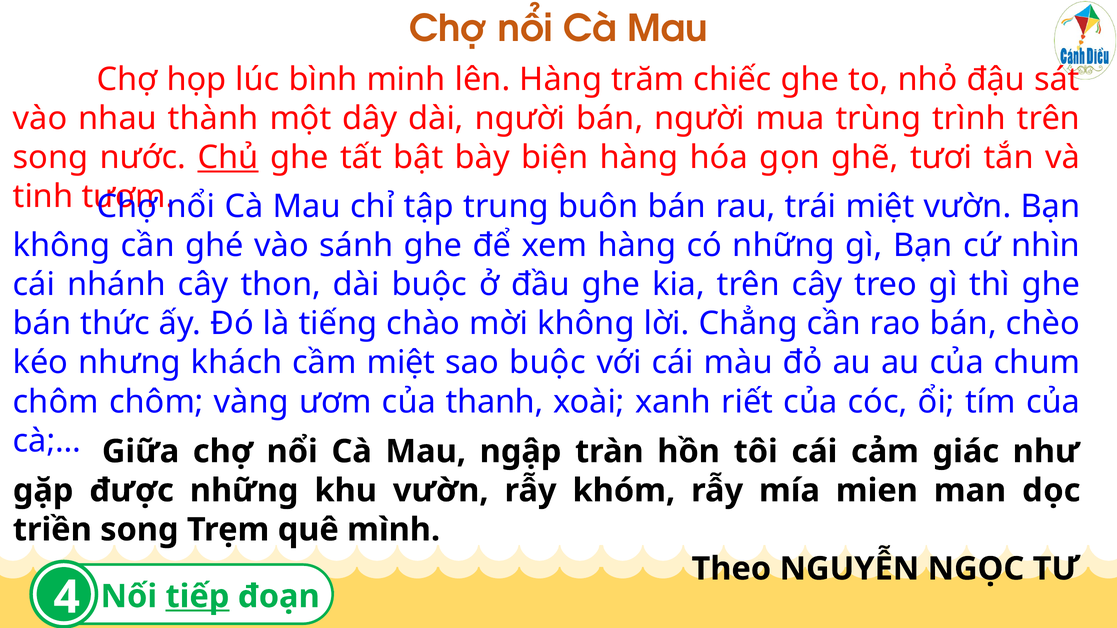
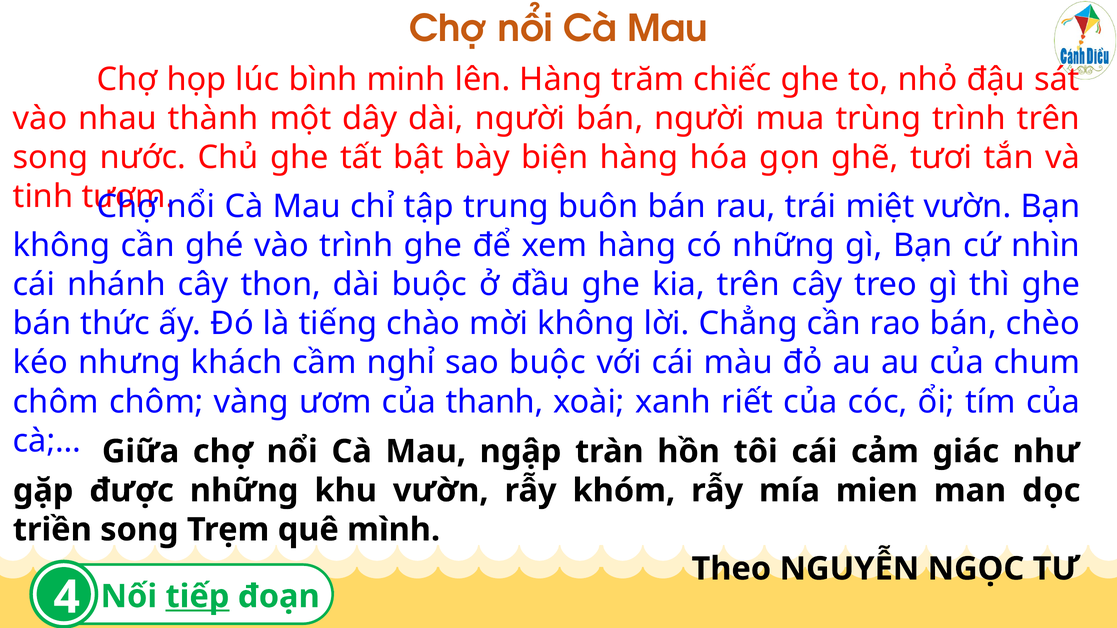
Chủ underline: present -> none (228, 158)
vào sánh: sánh -> trình (356, 245)
cầm miệt: miệt -> nghỉ (401, 363)
